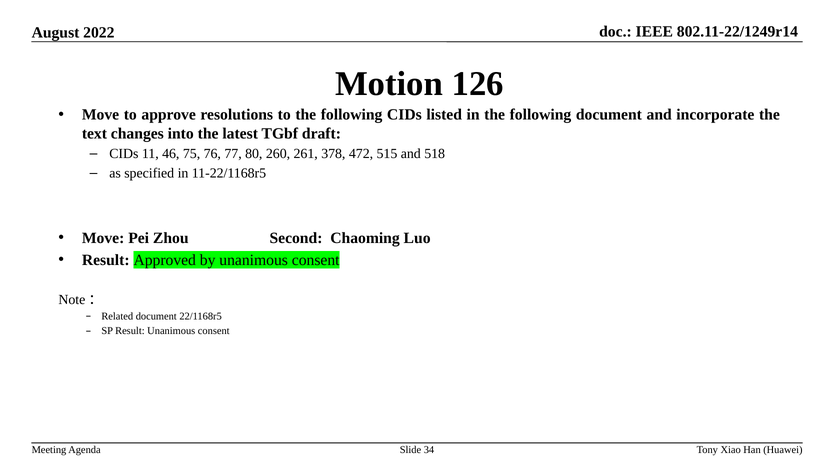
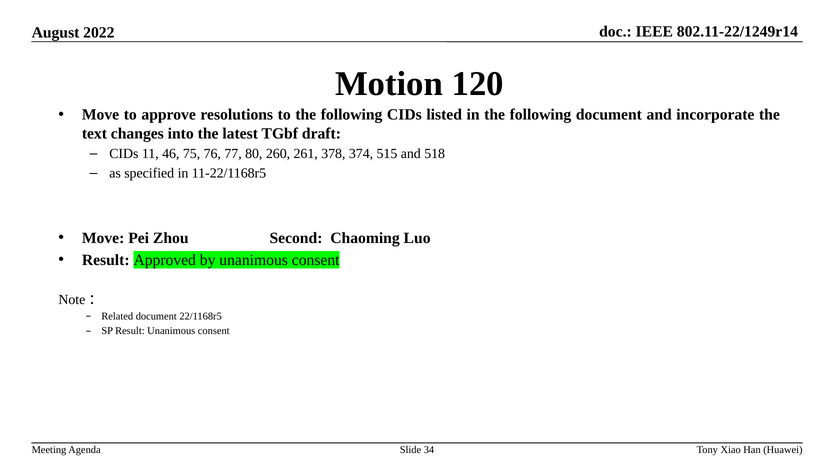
126: 126 -> 120 (478, 84)
472: 472 -> 374 (361, 154)
